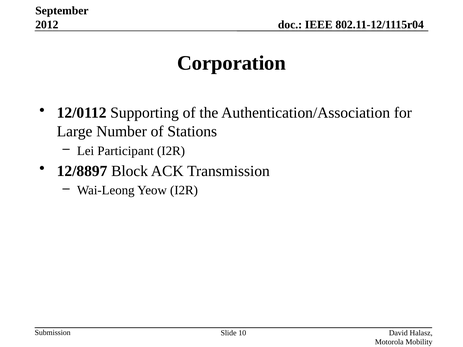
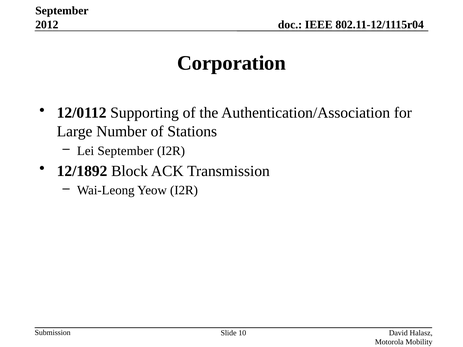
Lei Participant: Participant -> September (126, 151)
12/8897: 12/8897 -> 12/1892 (82, 171)
